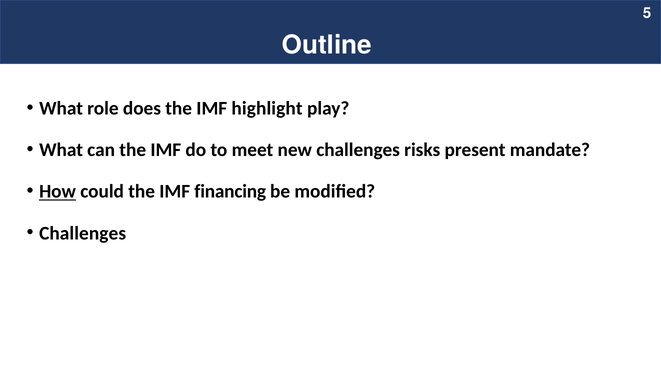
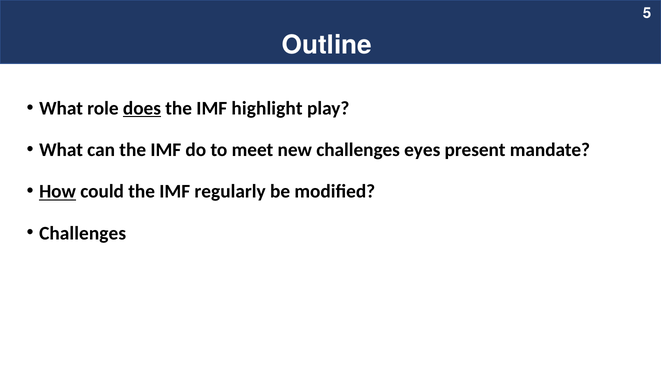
does underline: none -> present (142, 108)
risks: risks -> eyes (422, 150)
financing: financing -> regularly (230, 191)
